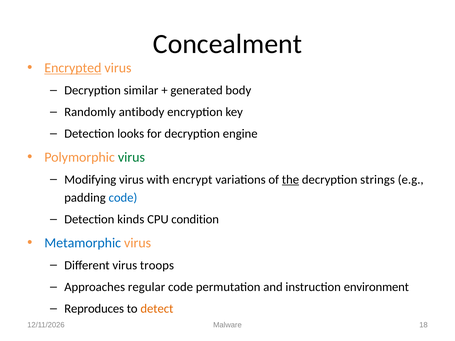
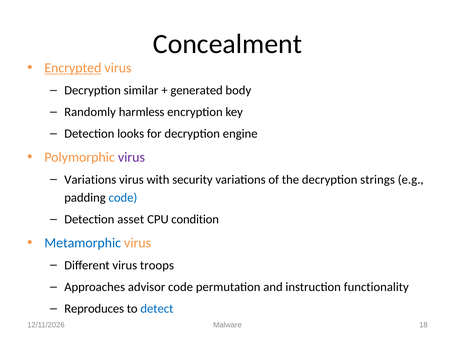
antibody: antibody -> harmless (142, 112)
virus colour: green -> purple (131, 157)
Modifying: Modifying -> Variations (90, 180)
encrypt: encrypt -> security (192, 180)
the underline: present -> none (290, 180)
kinds: kinds -> asset (131, 220)
regular: regular -> advisor (147, 287)
environment: environment -> functionality (376, 287)
detect colour: orange -> blue (157, 309)
